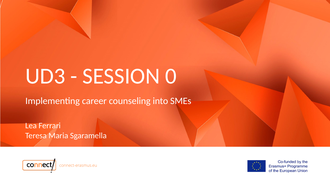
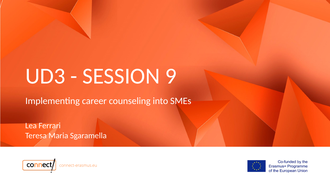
0: 0 -> 9 (171, 76)
